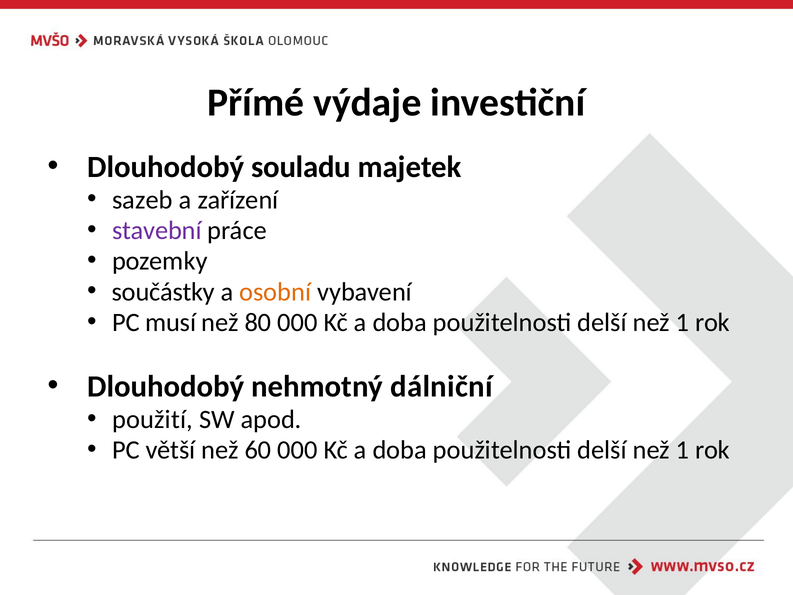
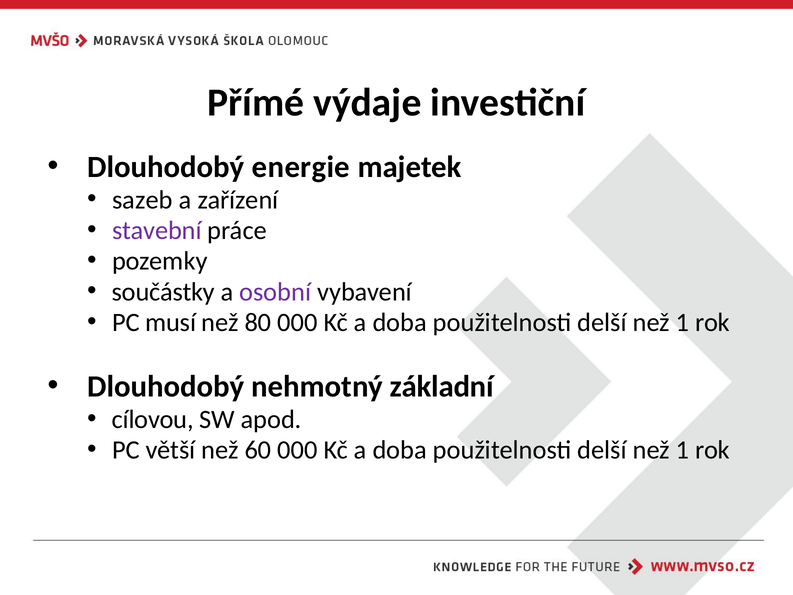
souladu: souladu -> energie (301, 167)
osobní colour: orange -> purple (275, 292)
dálniční: dálniční -> základní (442, 386)
použití: použití -> cílovou (153, 419)
